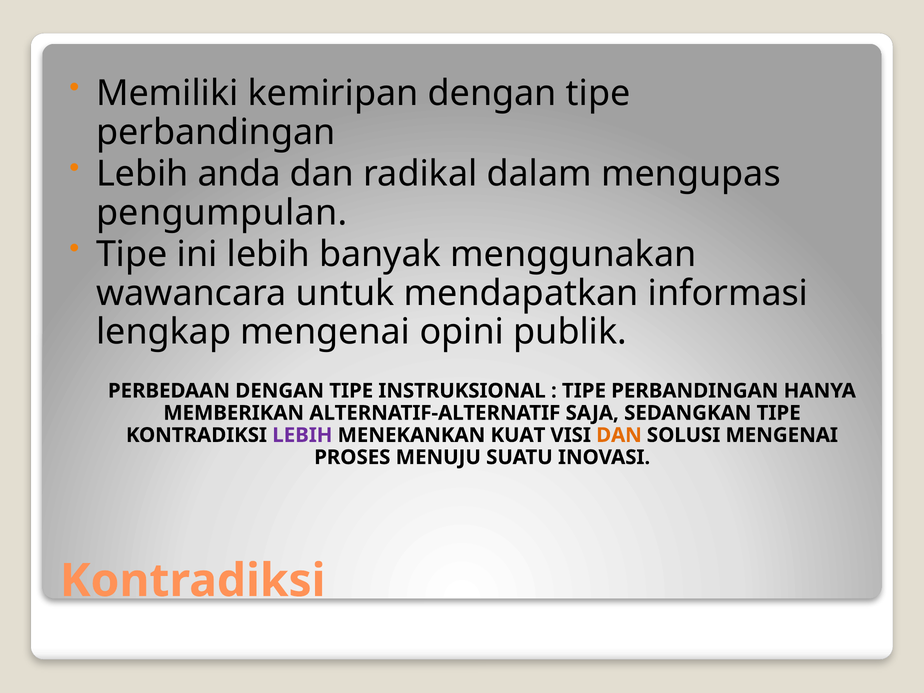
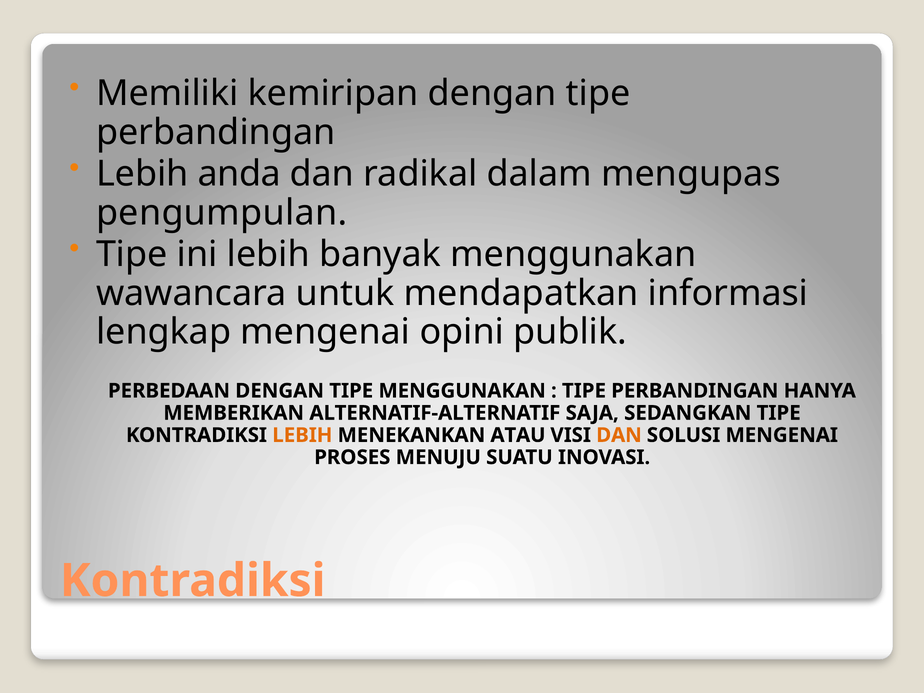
TIPE INSTRUKSIONAL: INSTRUKSIONAL -> MENGGUNAKAN (462, 391)
LEBIH colour: purple -> orange (302, 435)
KUAT: KUAT -> ATAU (518, 435)
